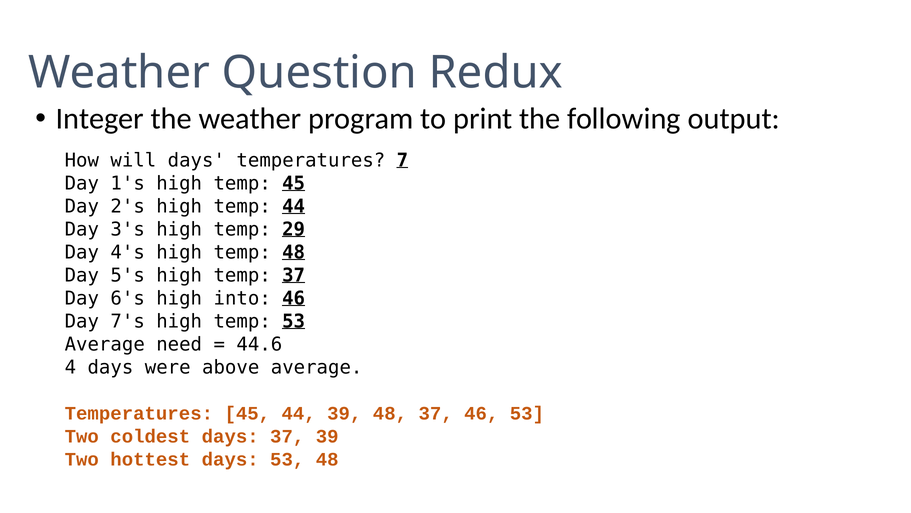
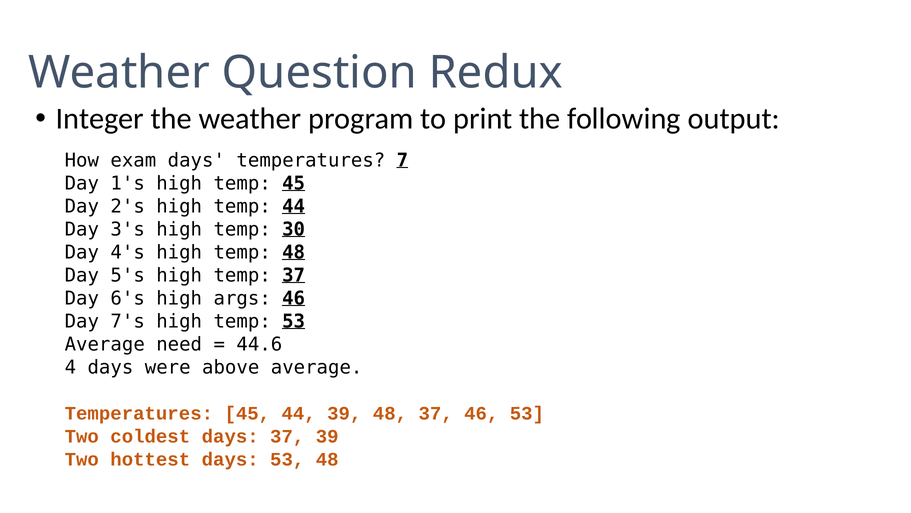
will: will -> exam (133, 160)
29: 29 -> 30 (294, 229)
into: into -> args (242, 298)
